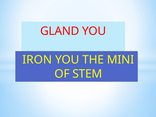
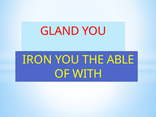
MINI: MINI -> ABLE (121, 60)
STEM: STEM -> WITH (87, 74)
